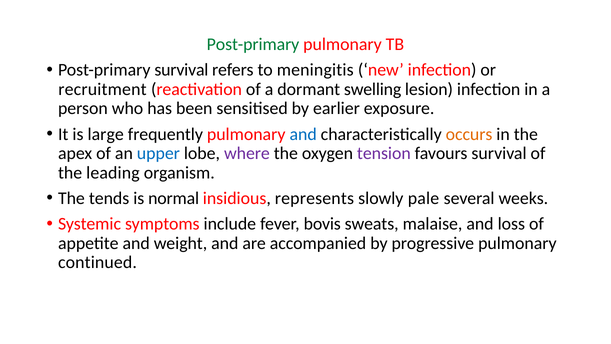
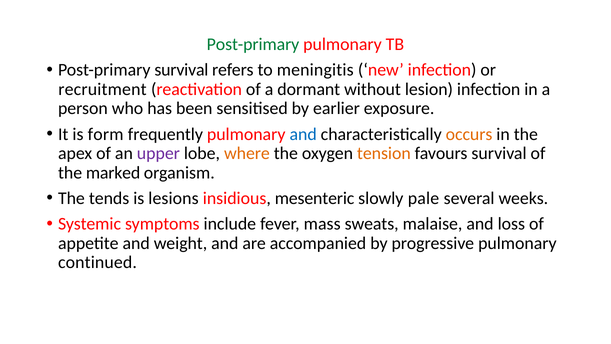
swelling: swelling -> without (373, 89)
large: large -> form (106, 134)
upper colour: blue -> purple (158, 153)
where colour: purple -> orange (247, 153)
tension colour: purple -> orange (384, 153)
leading: leading -> marked (113, 173)
normal: normal -> lesions (174, 198)
represents: represents -> mesenteric (315, 198)
bovis: bovis -> mass (322, 224)
